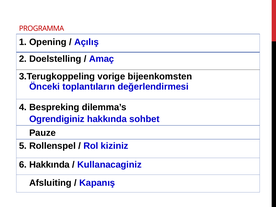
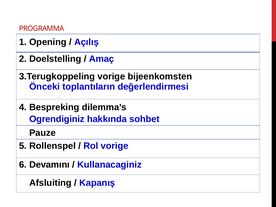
Rol kiziniz: kiziniz -> vorige (115, 146)
6 Hakkında: Hakkında -> Devamını (49, 165)
